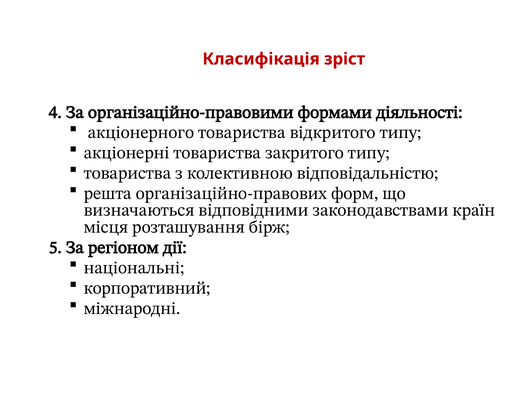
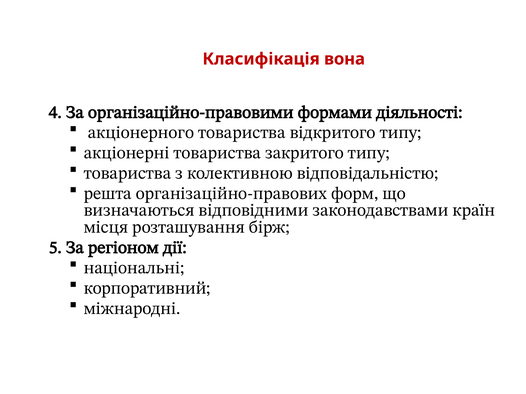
зріст: зріст -> вона (345, 59)
